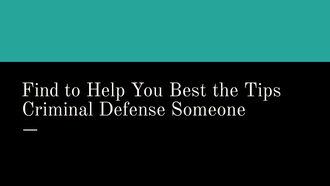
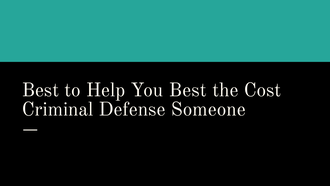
Find: Find -> Best (40, 90)
Tips: Tips -> Cost (263, 90)
